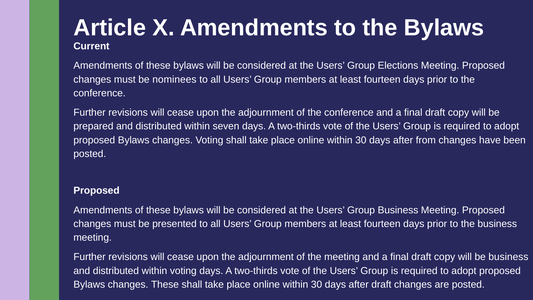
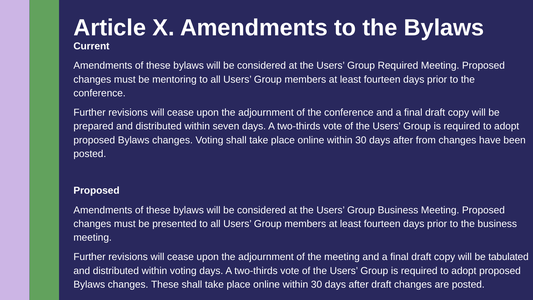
Group Elections: Elections -> Required (398, 66)
nominees: nominees -> mentoring (174, 79)
be business: business -> tabulated (508, 257)
